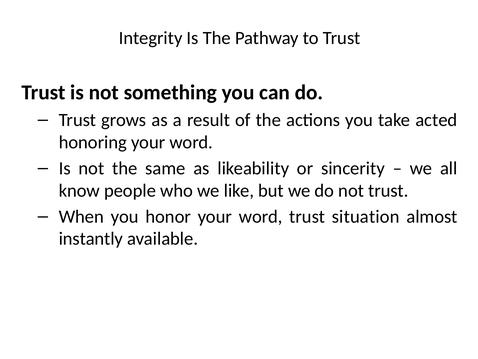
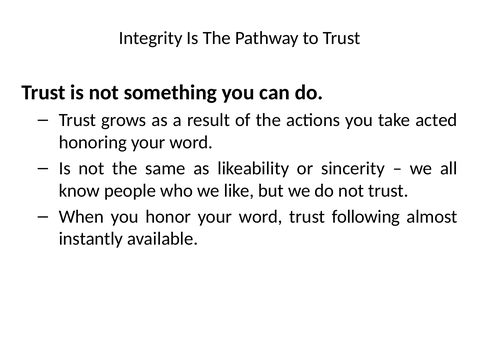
situation: situation -> following (366, 216)
